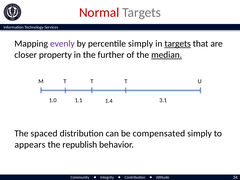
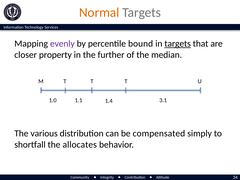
Normal colour: red -> orange (99, 13)
percentile simply: simply -> bound (141, 44)
median underline: present -> none (167, 55)
spaced: spaced -> various (44, 133)
appears: appears -> shortfall (30, 145)
republish: republish -> allocates (80, 145)
